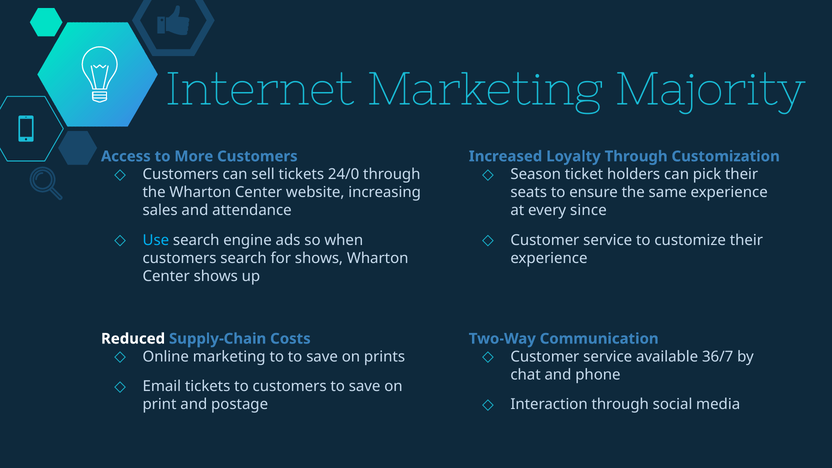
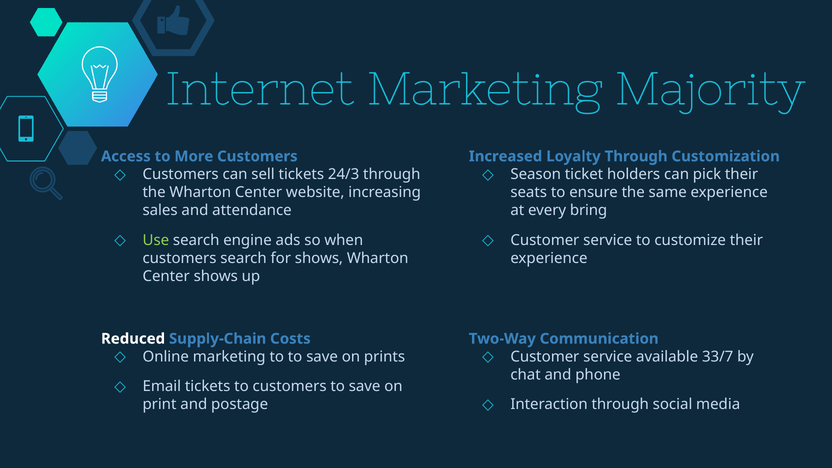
24/0: 24/0 -> 24/3 (344, 174)
since: since -> bring (589, 211)
Use colour: light blue -> light green (156, 240)
36/7: 36/7 -> 33/7 (718, 357)
